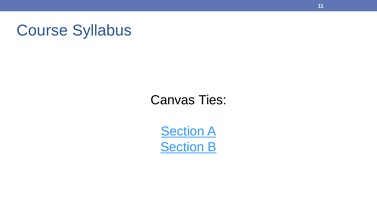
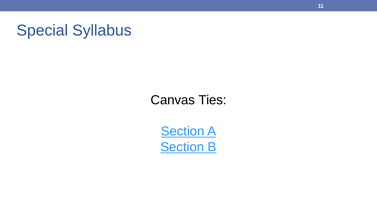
Course: Course -> Special (42, 30)
